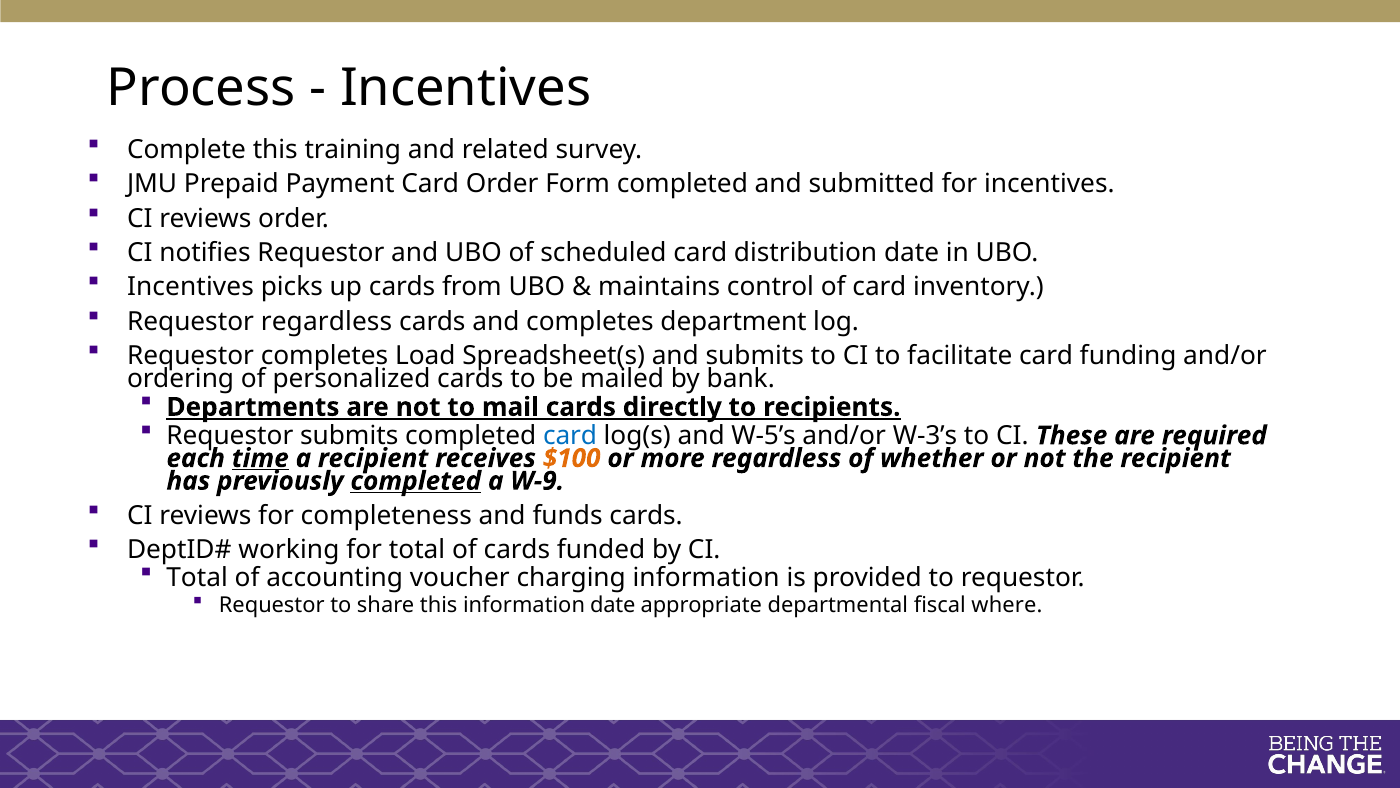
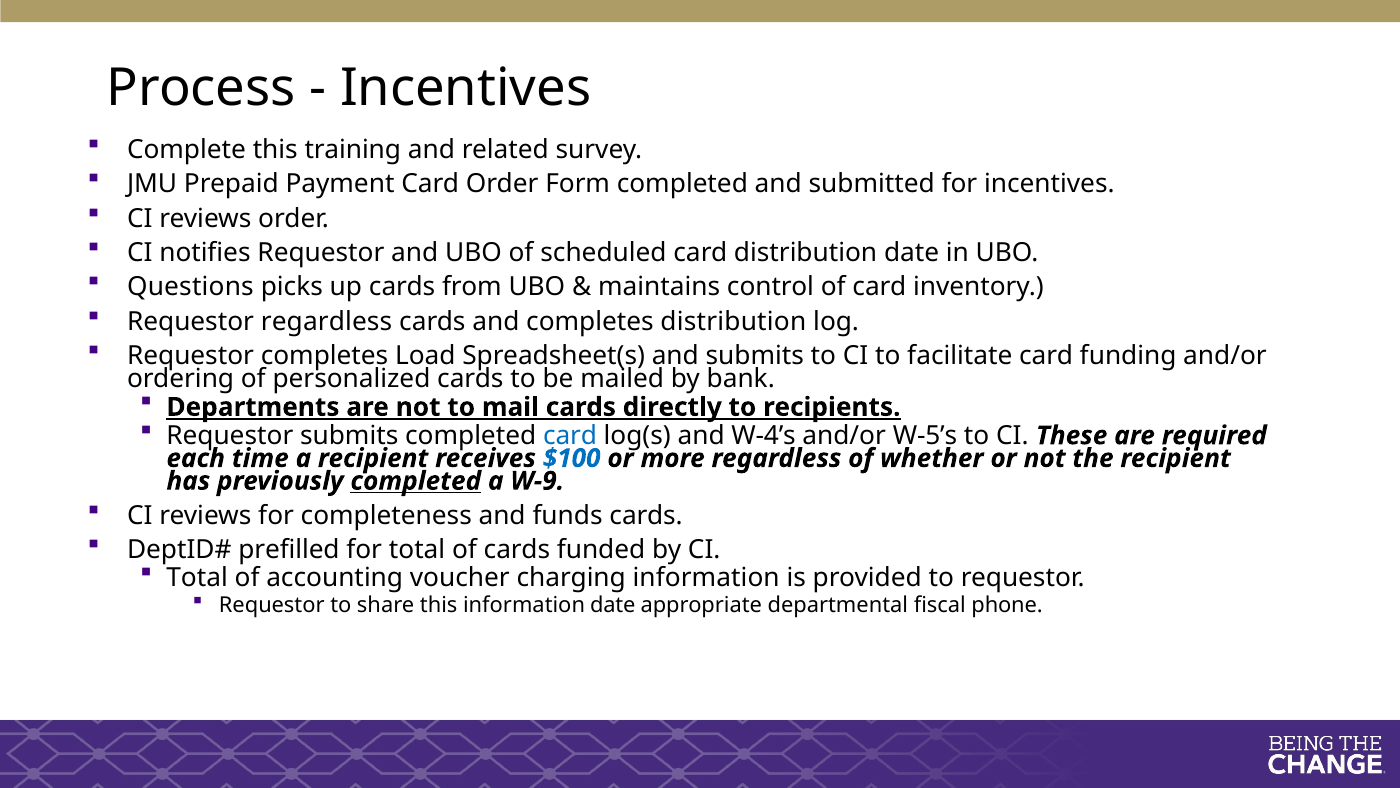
Incentives: Incentives -> Questions (190, 287)
completes department: department -> distribution (733, 321)
W-5’s: W-5’s -> W-4’s (764, 435)
W-3’s: W-3’s -> W-5’s (925, 435)
time underline: present -> none (260, 458)
$100 colour: orange -> blue (572, 458)
working: working -> prefilled (289, 549)
where: where -> phone (1007, 605)
